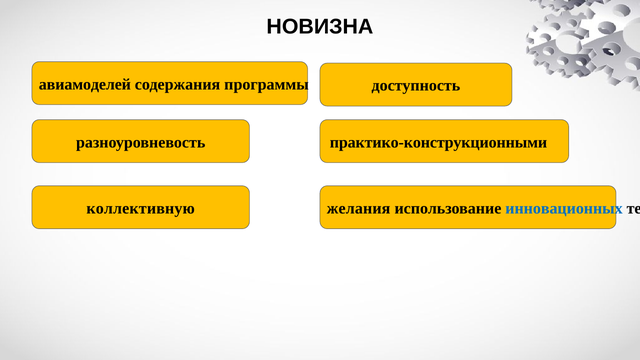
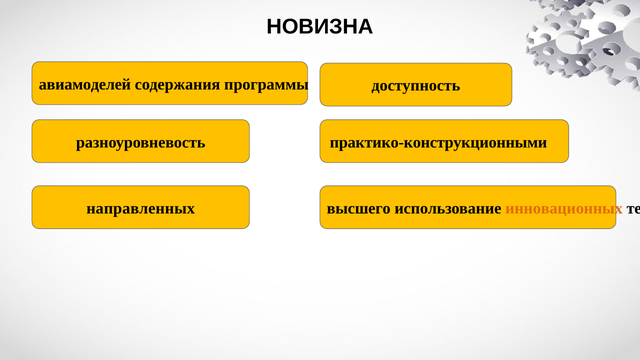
коллективную: коллективную -> направленных (141, 208)
желания: желания -> высшего (359, 208)
инновационных colour: blue -> orange (564, 208)
